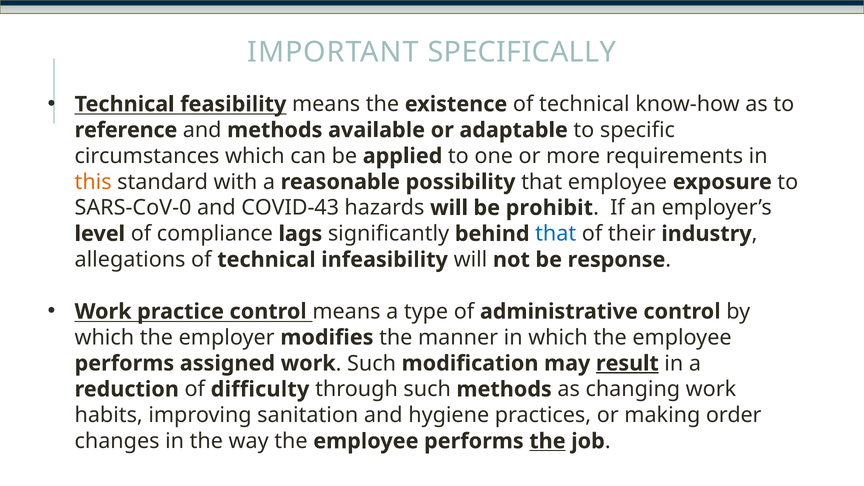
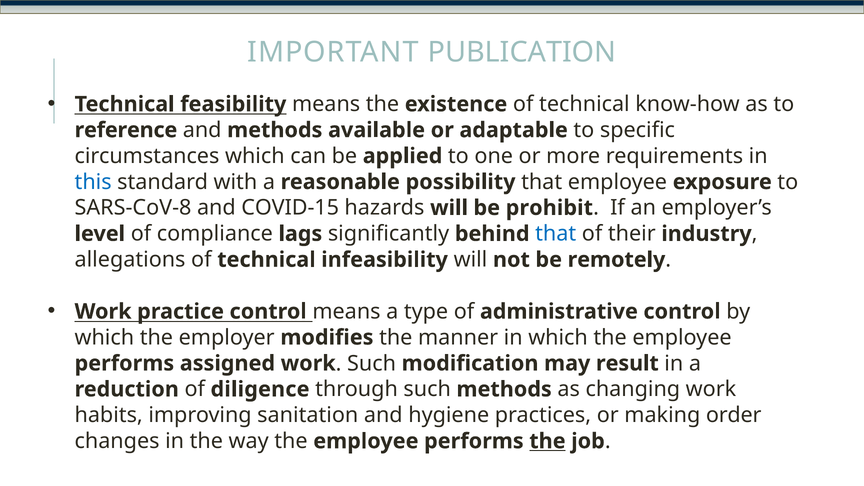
SPECIFICALLY: SPECIFICALLY -> PUBLICATION (522, 52)
this colour: orange -> blue (93, 182)
SARS-CoV-0: SARS-CoV-0 -> SARS-CoV-8 (133, 208)
COVID-43: COVID-43 -> COVID-15 (290, 208)
response: response -> remotely (616, 260)
result underline: present -> none (627, 363)
difficulty: difficulty -> diligence (260, 389)
